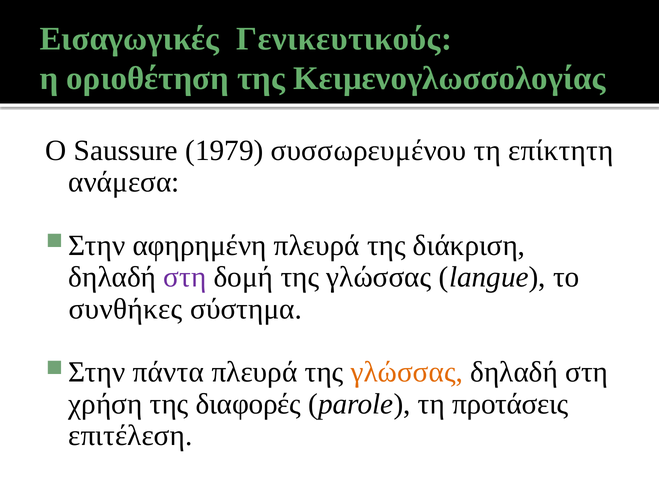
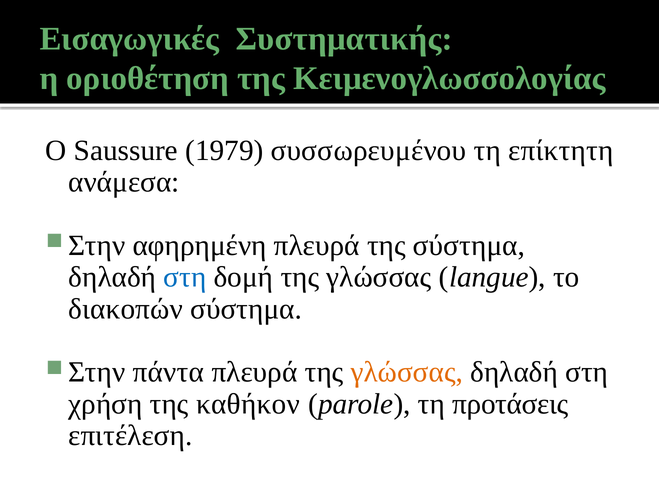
Γενικευτικούς: Γενικευτικούς -> Συστηματικής (344, 39)
της διάκριση: διάκριση -> σύστημα (469, 245)
στη colour: purple -> blue (185, 277)
συνθήκες: συνθήκες -> διακοπών (126, 308)
διαφορές: διαφορές -> καθήκον (248, 403)
